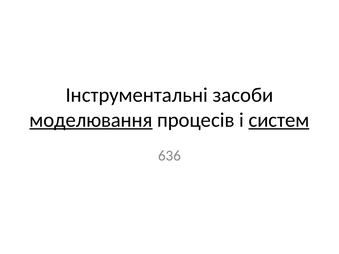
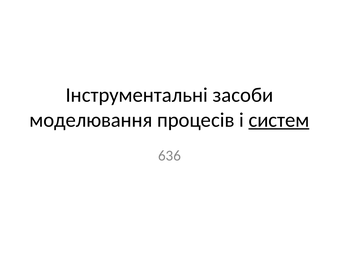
моделювання underline: present -> none (91, 120)
